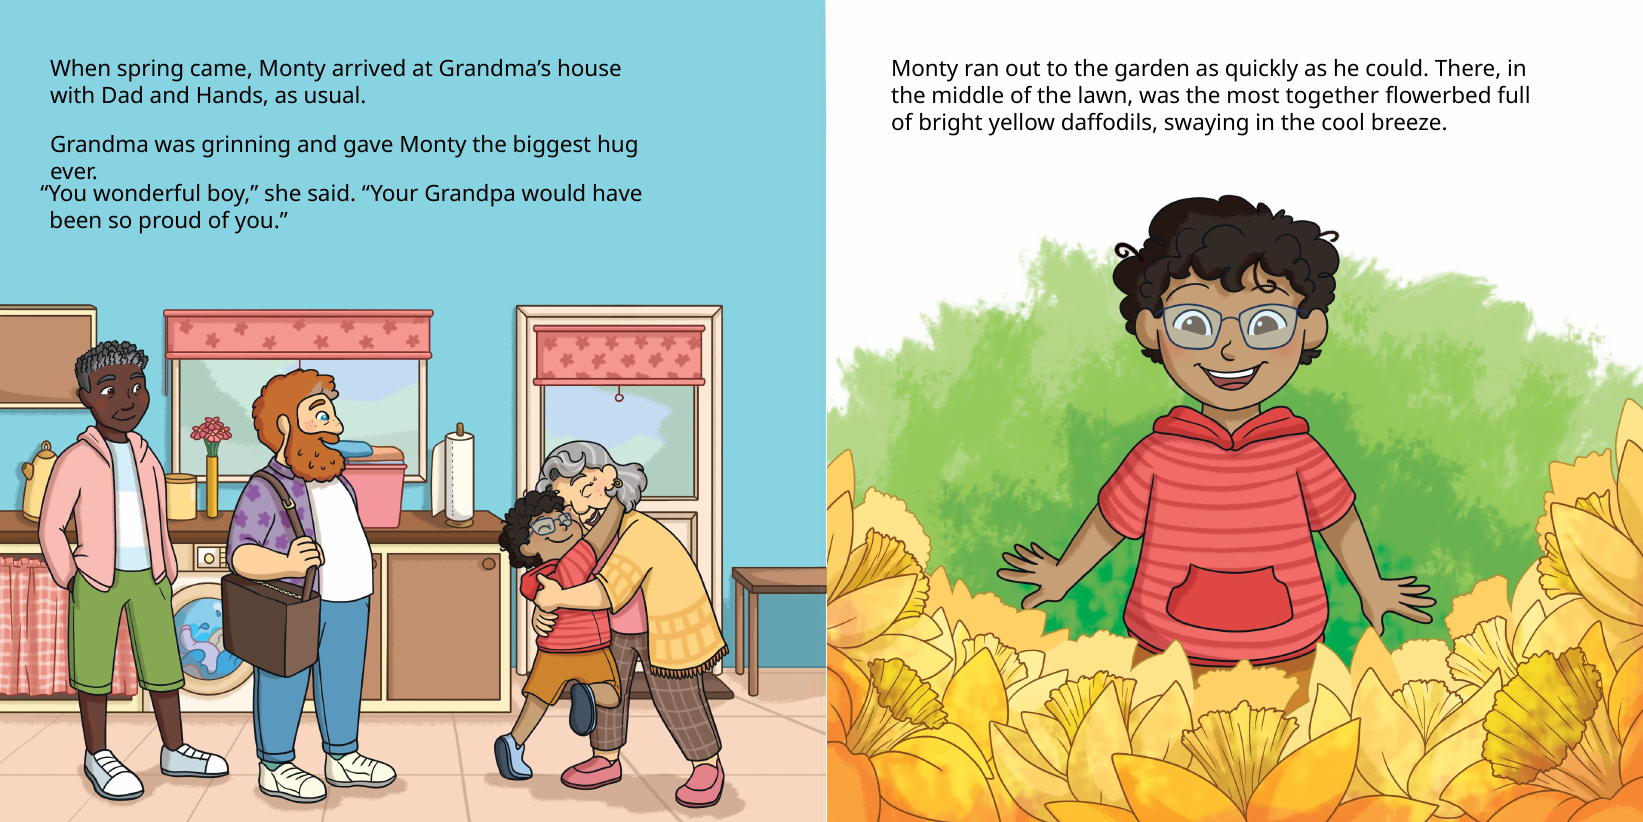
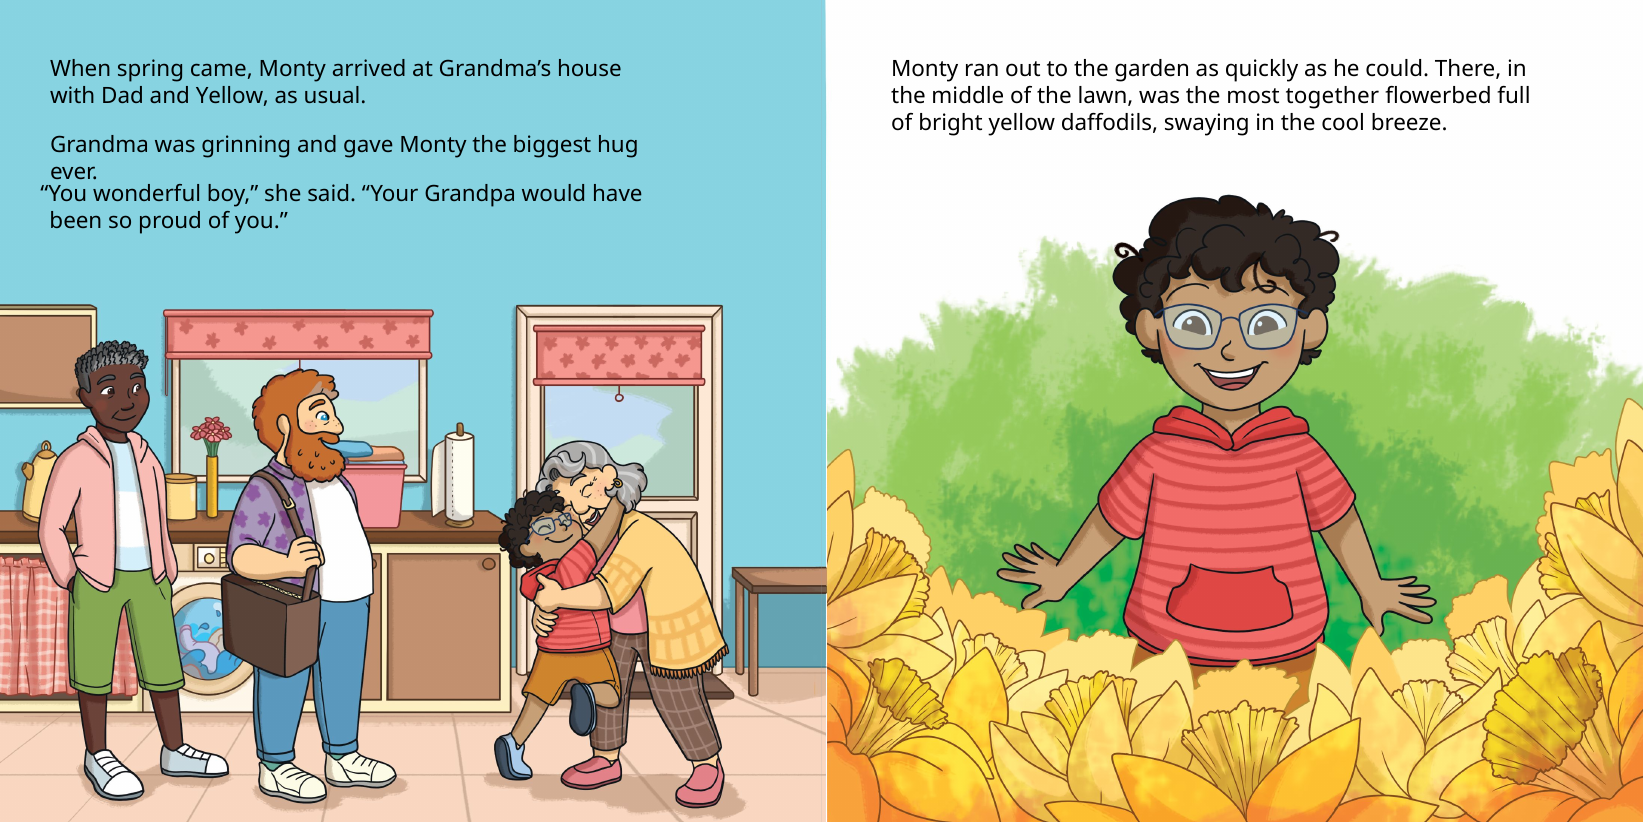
and Hands: Hands -> Yellow (232, 96)
